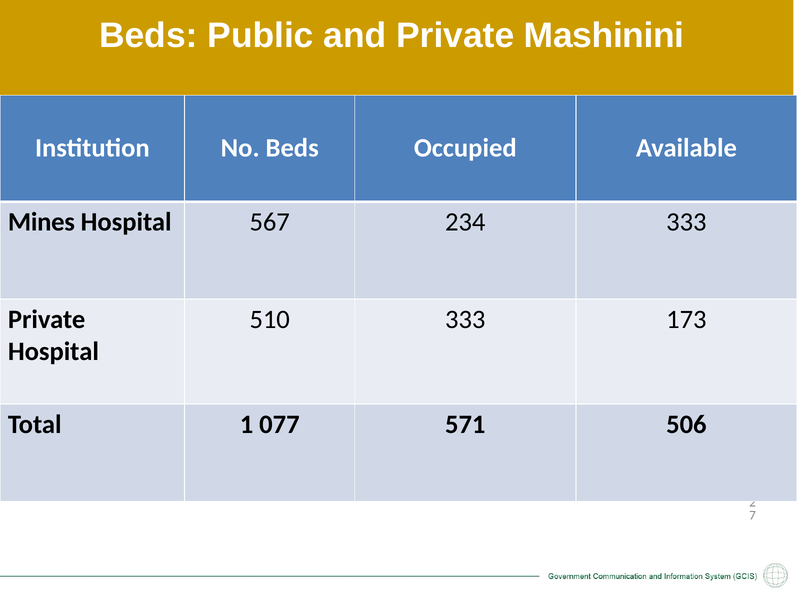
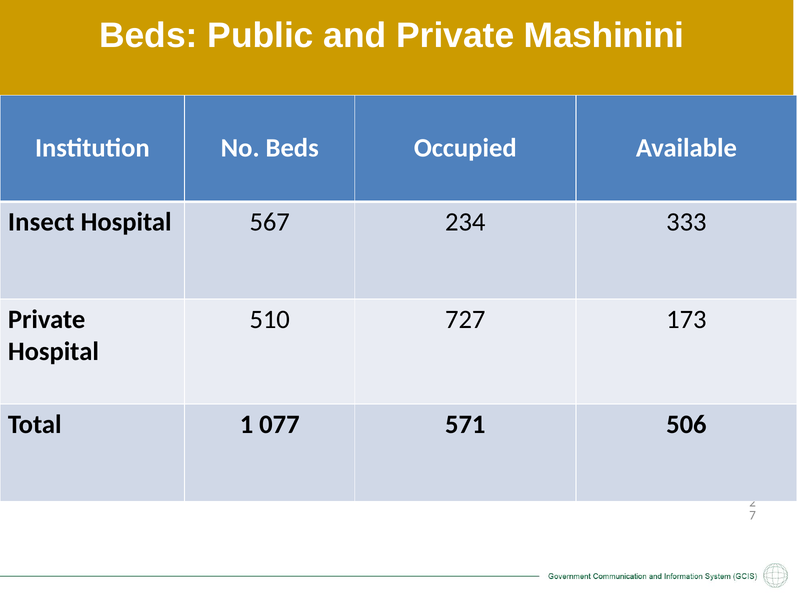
Mines: Mines -> Insect (41, 222)
510 333: 333 -> 727 (465, 320)
